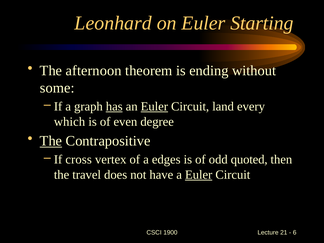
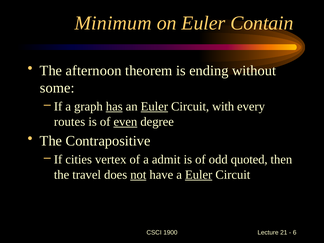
Leonhard: Leonhard -> Minimum (113, 23)
Starting: Starting -> Contain (262, 23)
land: land -> with (223, 107)
which: which -> routes (70, 122)
even underline: none -> present (125, 122)
The underline: present -> none (51, 141)
cross: cross -> cities (79, 160)
edges: edges -> admit (166, 160)
not underline: none -> present (138, 175)
